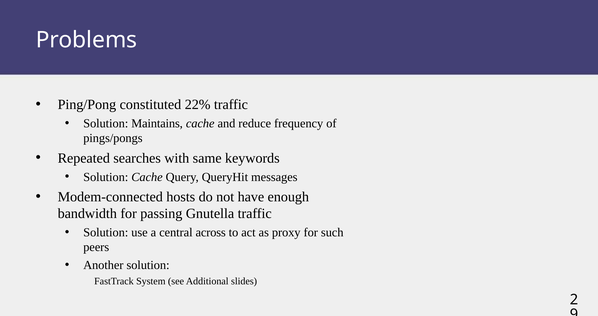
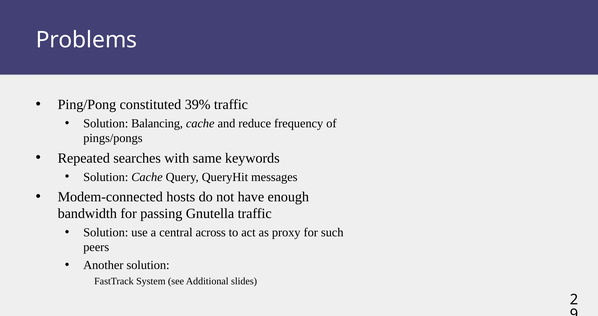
22%: 22% -> 39% (198, 105)
Maintains: Maintains -> Balancing (157, 124)
